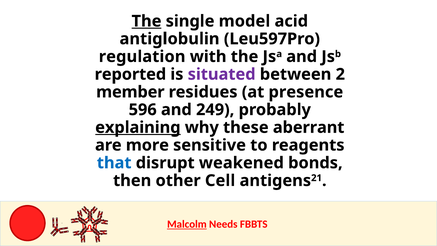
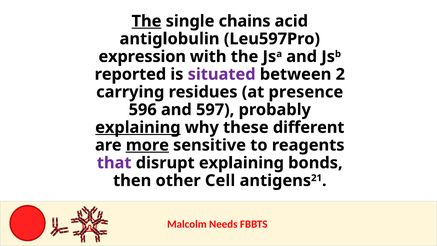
model: model -> chains (245, 21)
regulation: regulation -> expression (142, 57)
member: member -> carrying (130, 92)
249: 249 -> 597 (215, 110)
aberrant: aberrant -> different (309, 127)
more underline: none -> present (147, 145)
that colour: blue -> purple (114, 163)
disrupt weakened: weakened -> explaining (241, 163)
Malcolm underline: present -> none (187, 224)
